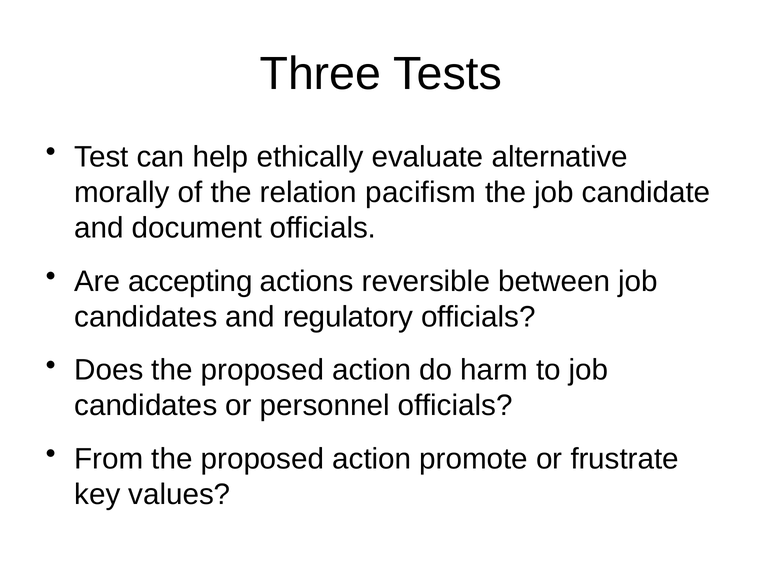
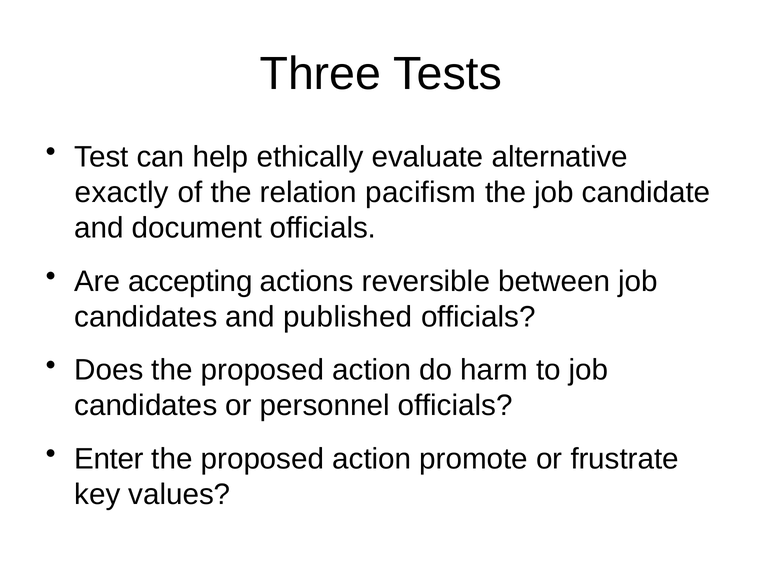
morally: morally -> exactly (122, 193)
regulatory: regulatory -> published (348, 317)
From: From -> Enter (109, 459)
